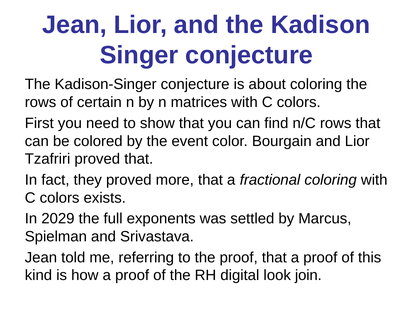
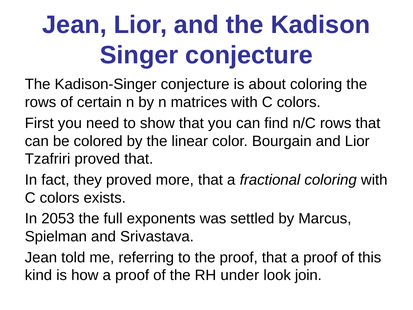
event: event -> linear (190, 141)
2029: 2029 -> 2053 (58, 218)
digital: digital -> under (240, 275)
